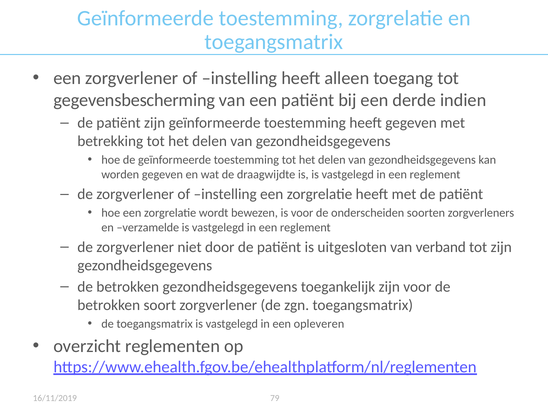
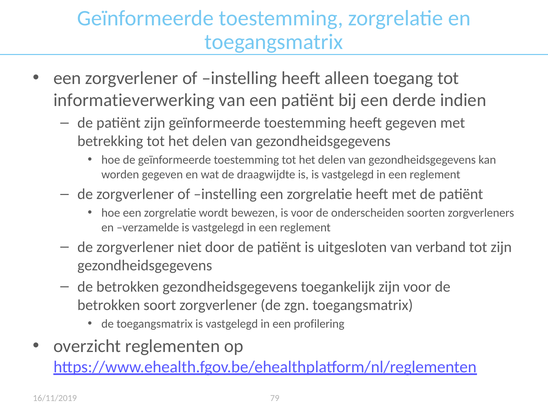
gegevensbescherming: gegevensbescherming -> informatieverwerking (134, 100)
opleveren: opleveren -> profilering (319, 324)
